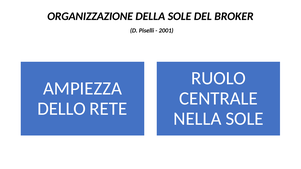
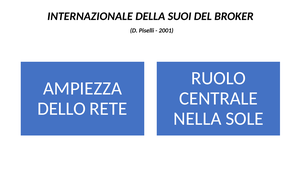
ORGANIZZAZIONE: ORGANIZZAZIONE -> INTERNAZIONALE (90, 16)
DELLA SOLE: SOLE -> SUOI (180, 16)
